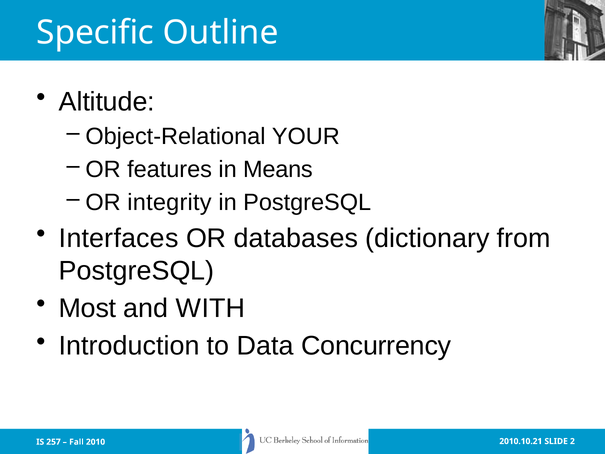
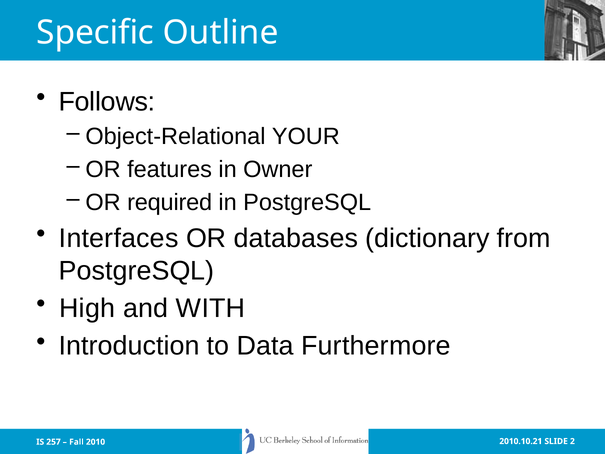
Altitude: Altitude -> Follows (107, 102)
Means: Means -> Owner (278, 169)
integrity: integrity -> required (170, 202)
Most: Most -> High (87, 308)
Concurrency: Concurrency -> Furthermore (376, 346)
